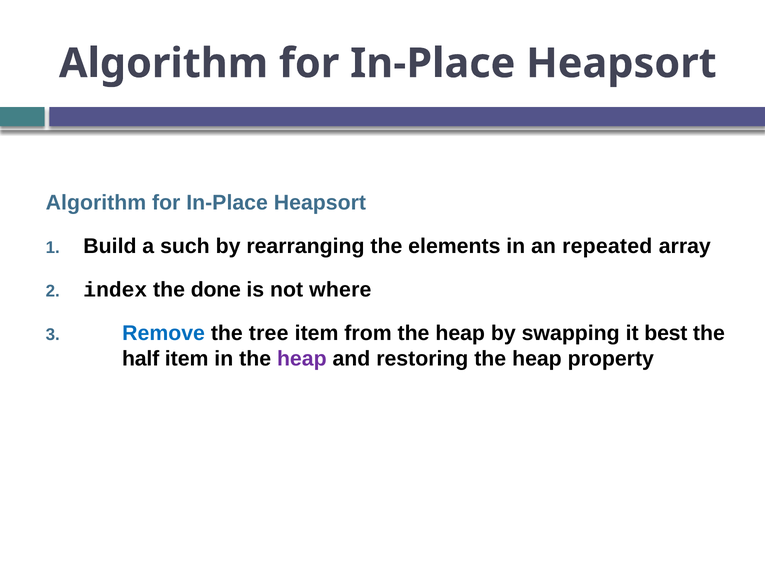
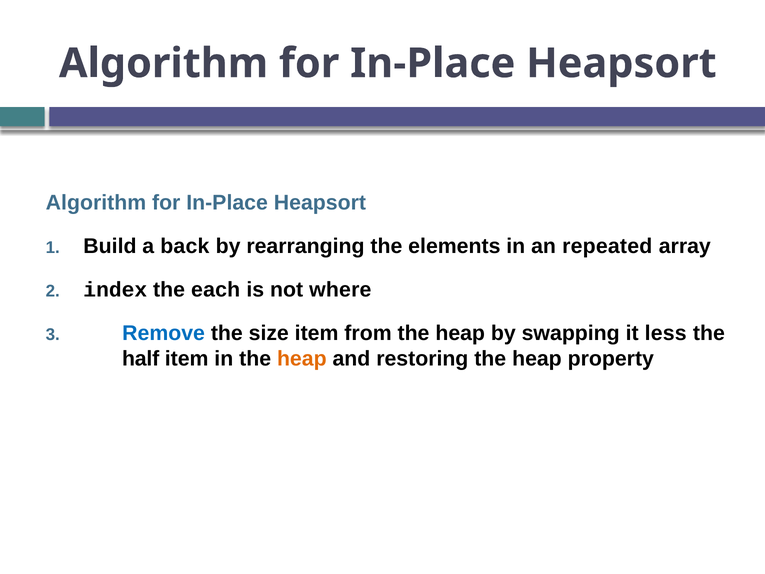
such: such -> back (185, 246)
done: done -> each (216, 290)
tree: tree -> size (269, 333)
best: best -> less (666, 333)
heap colour: purple -> orange (302, 358)
